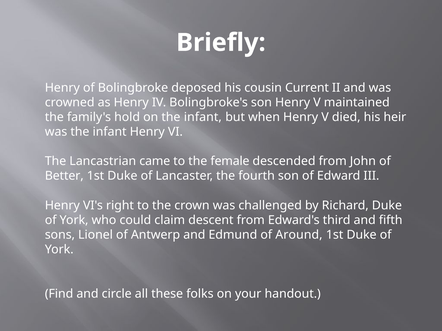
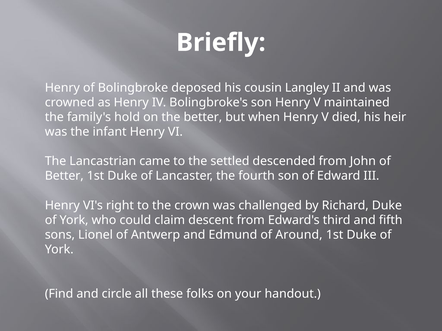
Current: Current -> Langley (307, 88)
on the infant: infant -> better (203, 117)
female: female -> settled (230, 161)
